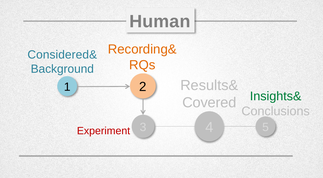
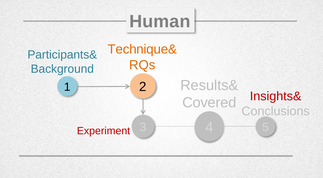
Recording&: Recording& -> Technique& (142, 49)
Considered&: Considered& -> Participants& (62, 55)
Insights& colour: green -> red (276, 96)
